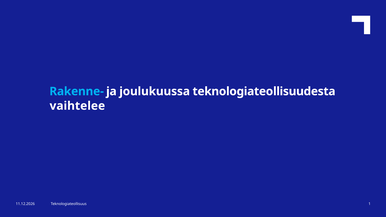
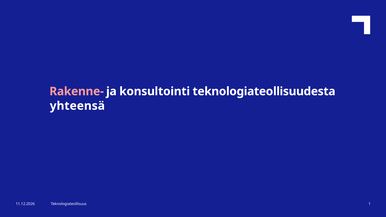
Rakenne- colour: light blue -> pink (77, 91)
joulukuussa: joulukuussa -> konsultointi (155, 91)
vaihtelee: vaihtelee -> yhteensä (77, 106)
